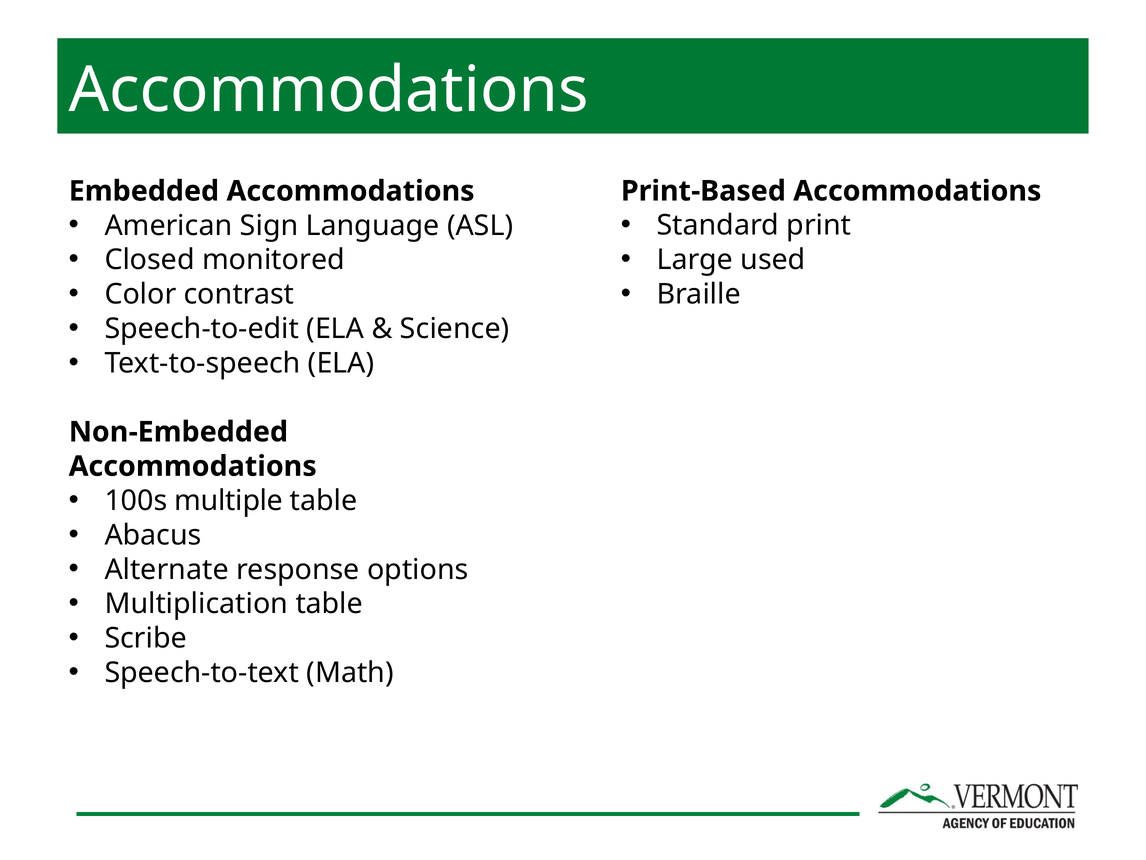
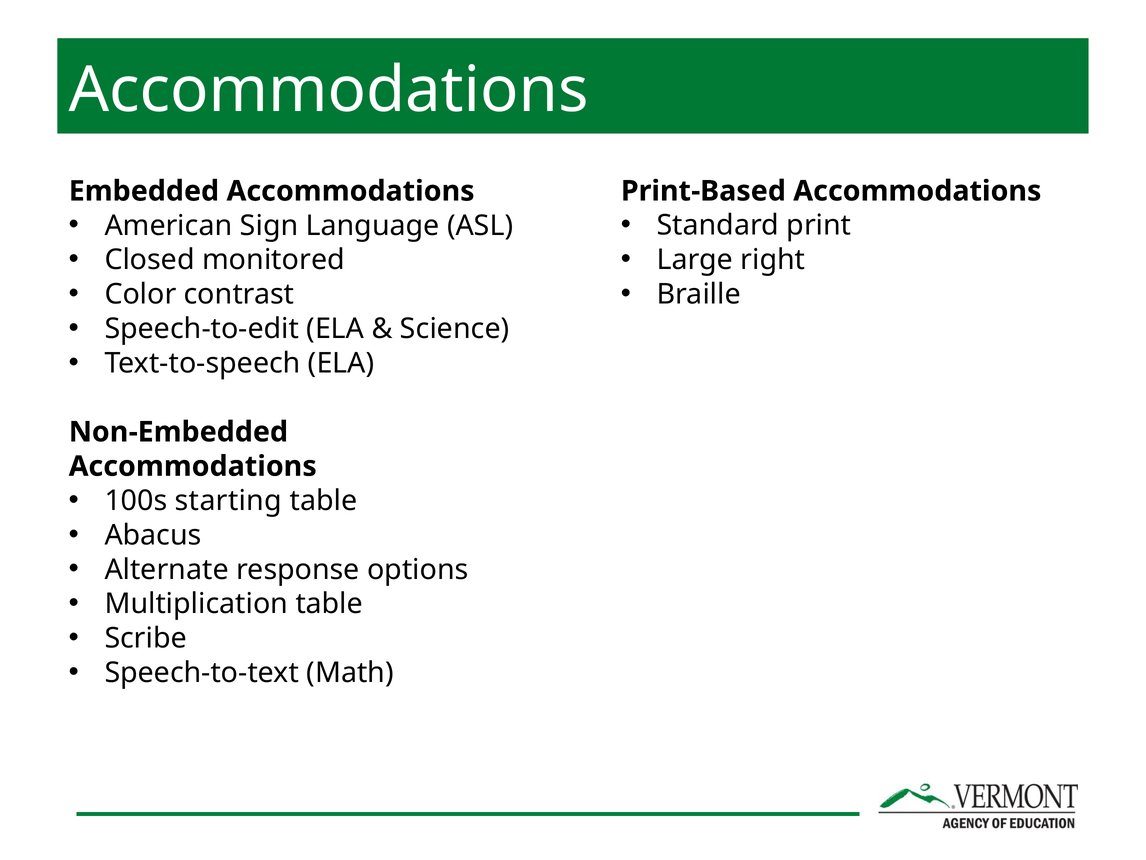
used: used -> right (773, 260)
multiple: multiple -> starting (228, 500)
